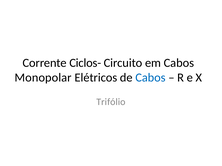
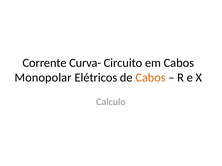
Ciclos-: Ciclos- -> Curva- (85, 63)
Cabos colour: blue -> orange (150, 78)
Trifólio: Trifólio -> Calculo (111, 102)
